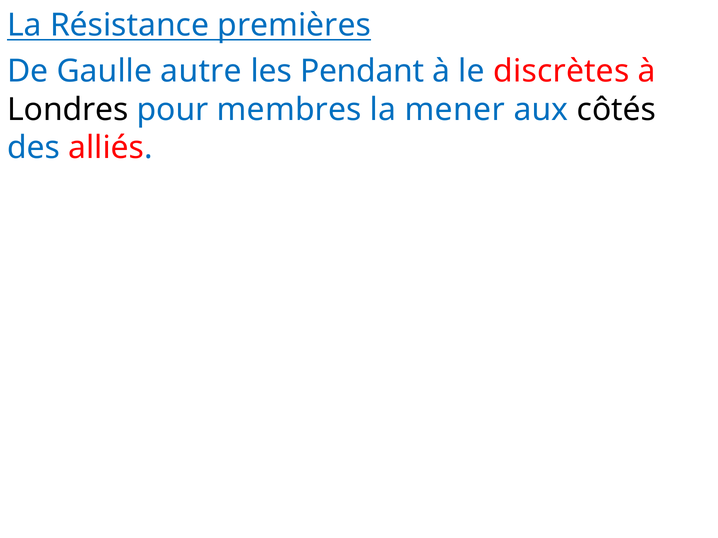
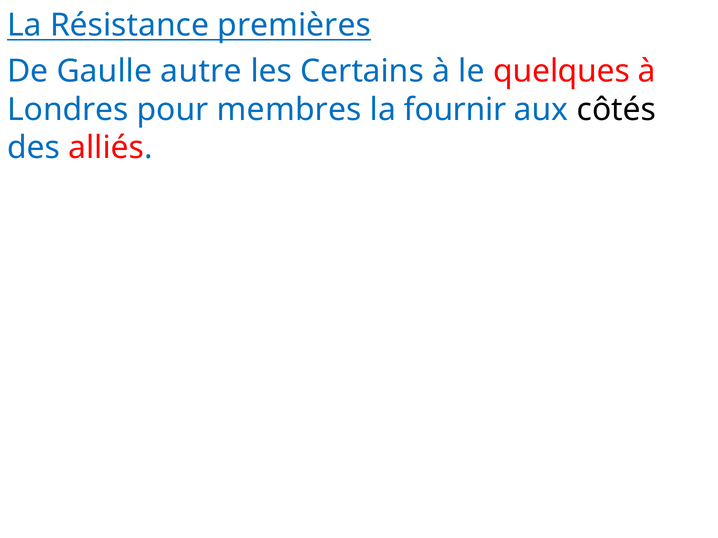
Pendant: Pendant -> Certains (362, 71)
discrètes: discrètes -> quelques (562, 71)
Londres colour: black -> blue (68, 110)
mener: mener -> fournir (455, 110)
